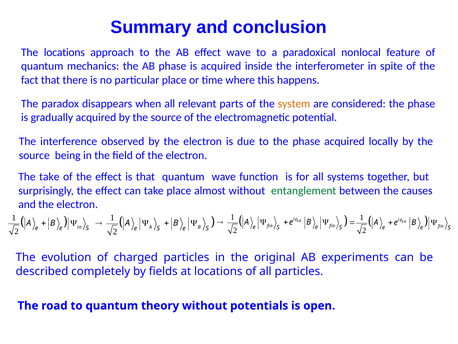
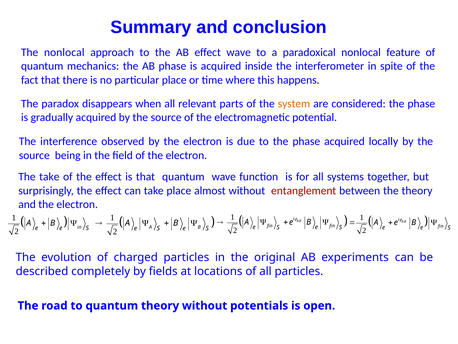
The locations: locations -> nonlocal (64, 52)
entanglement colour: green -> red (304, 190)
the causes: causes -> theory (417, 190)
